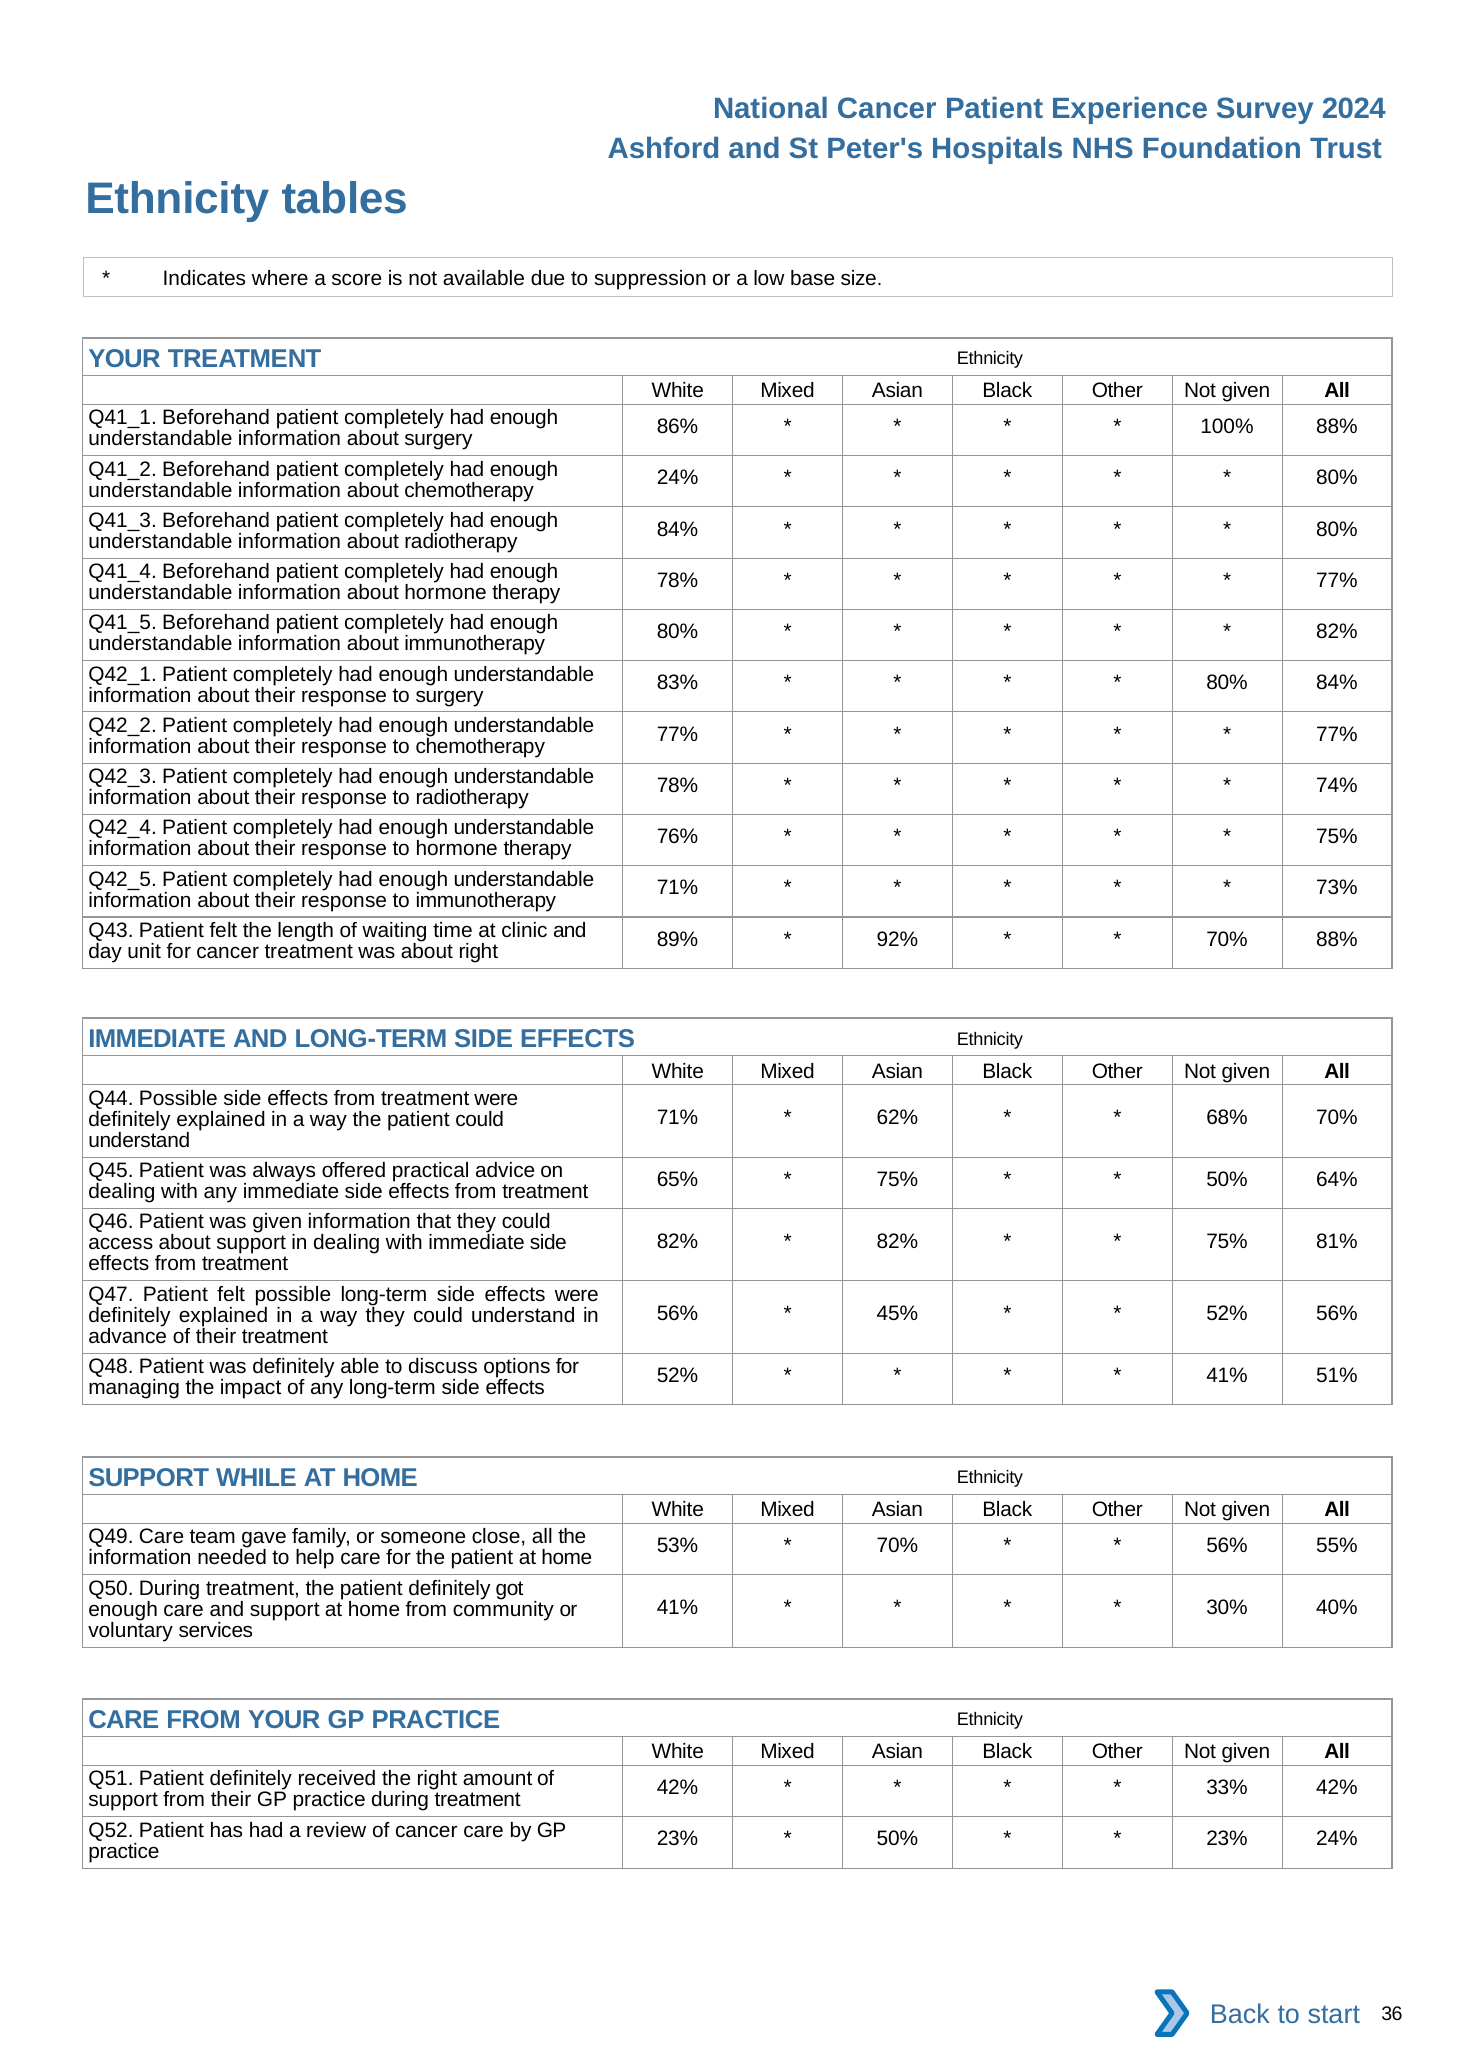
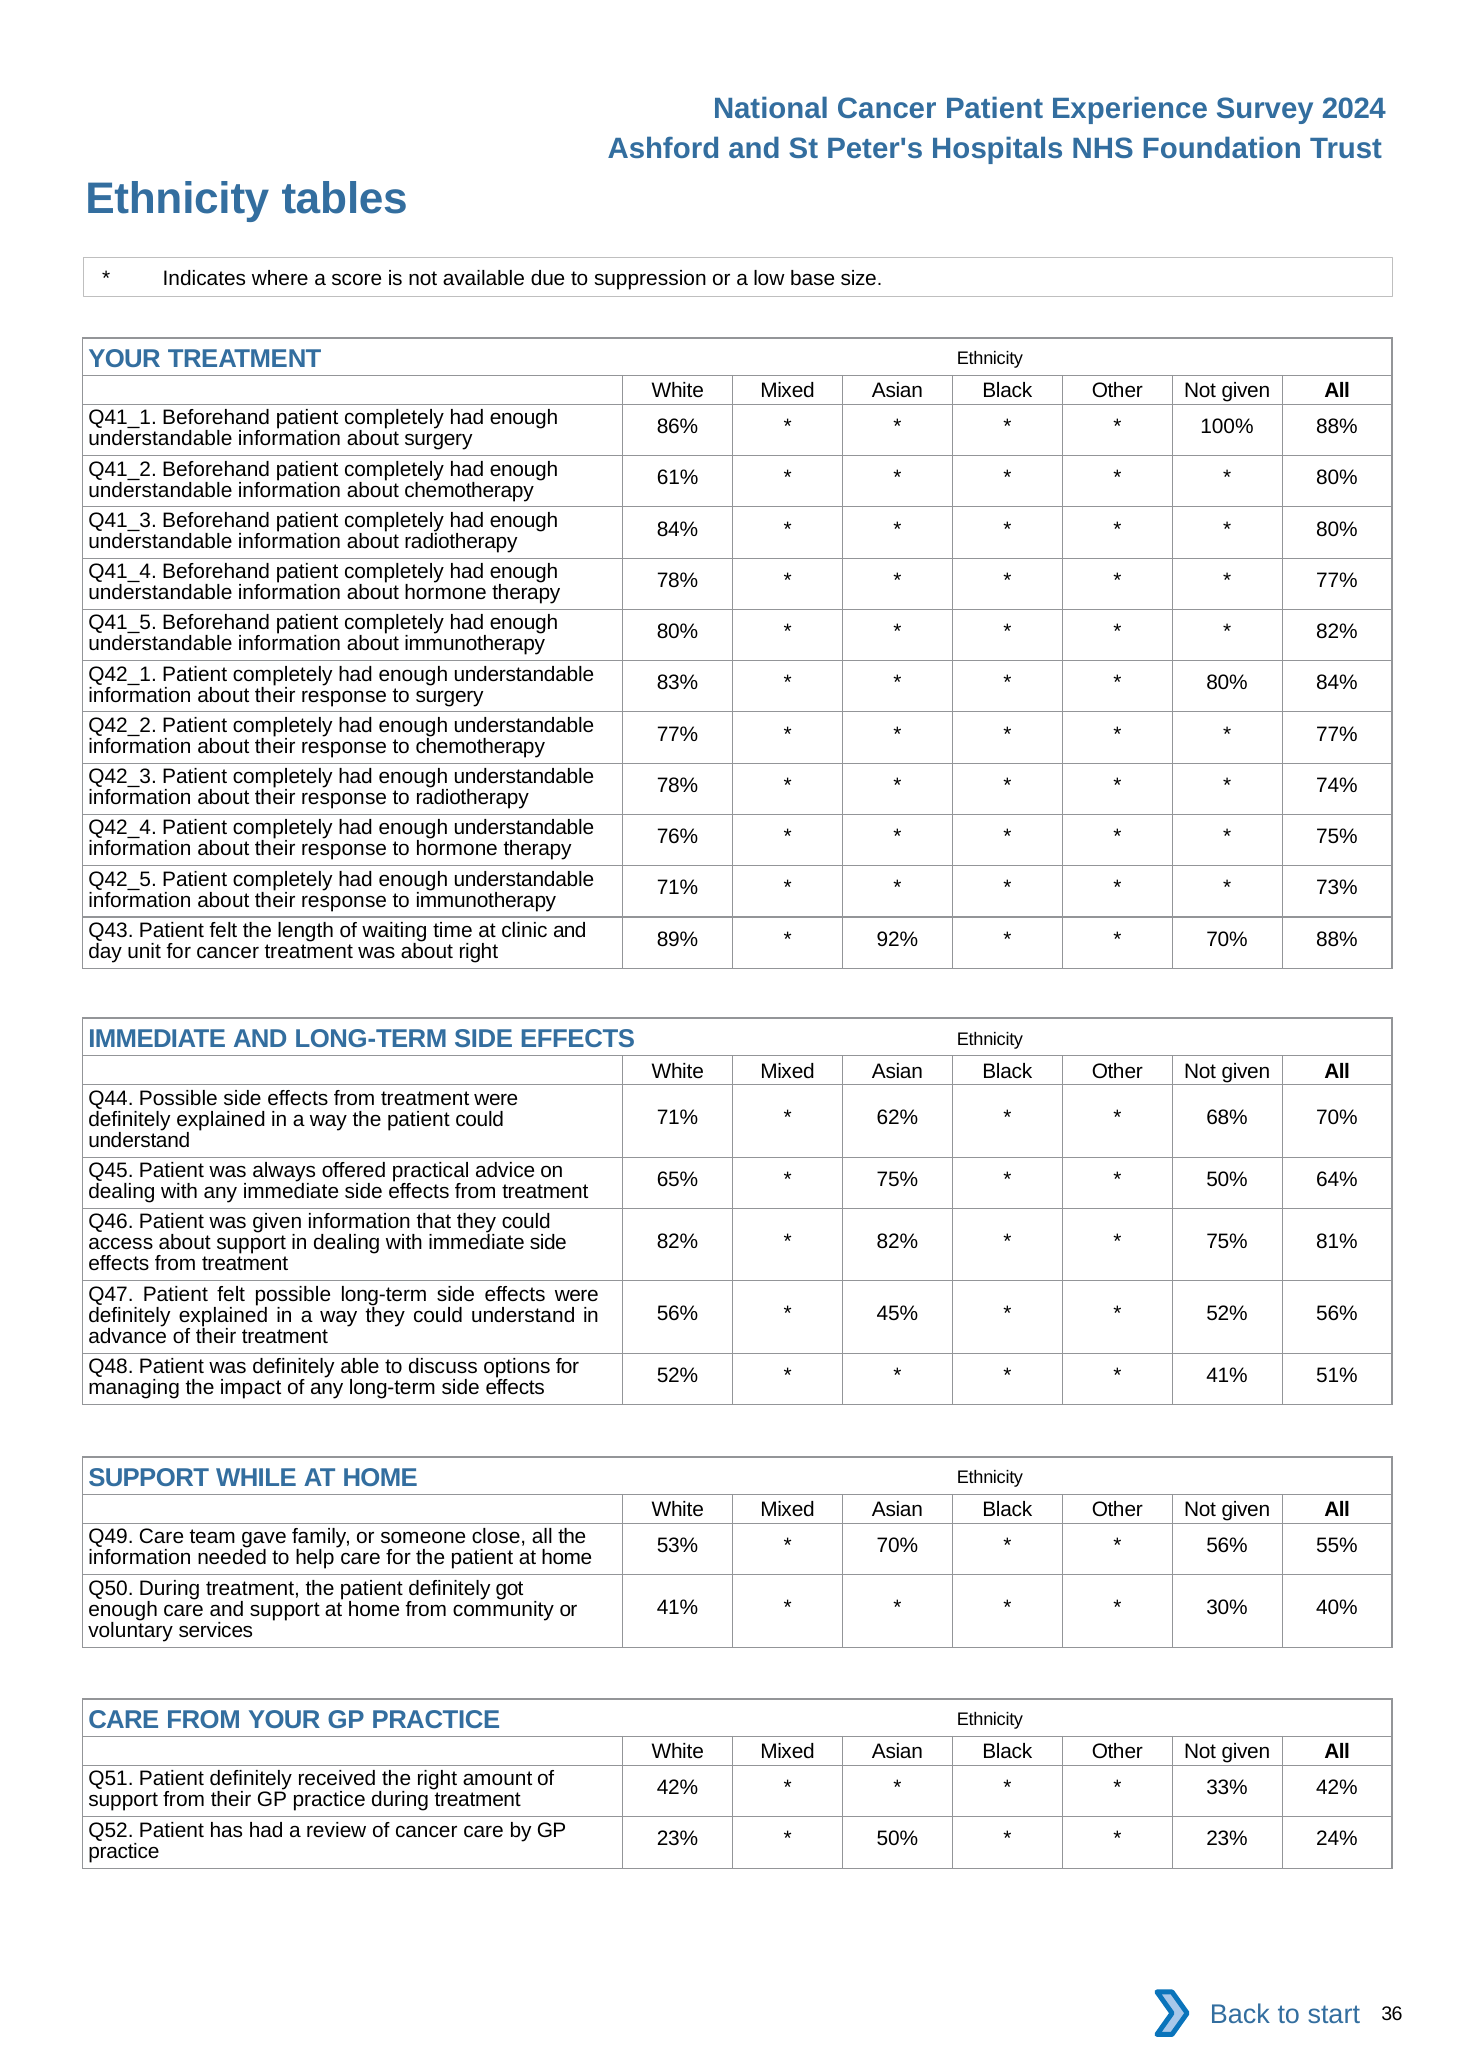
24%: 24% -> 61% (678, 478)
